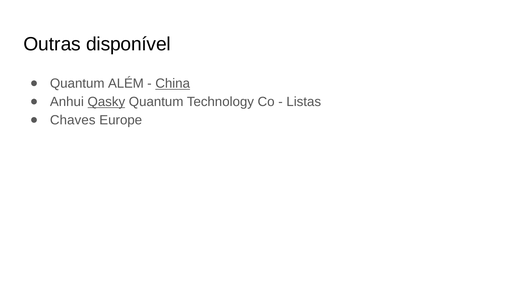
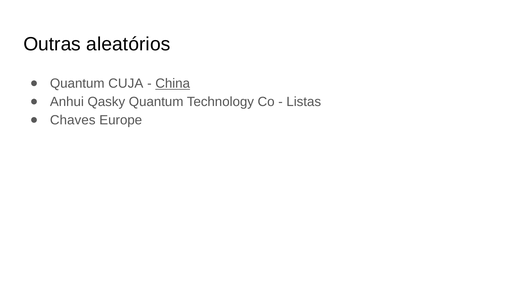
disponível: disponível -> aleatórios (128, 44)
ALÉM: ALÉM -> CUJA (126, 84)
Qasky underline: present -> none (106, 102)
